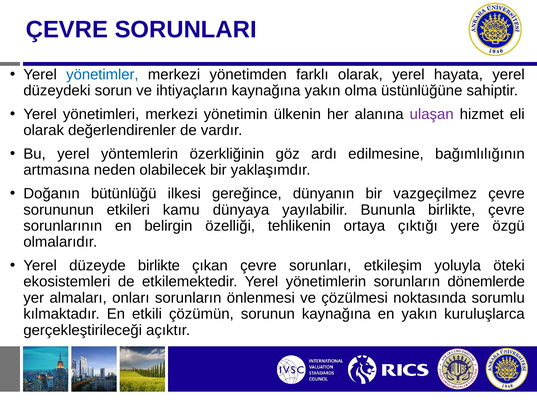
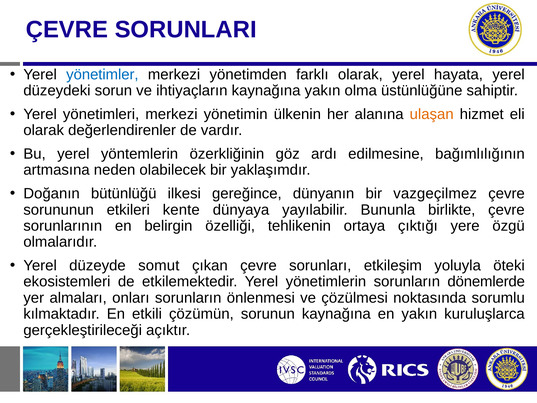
ulaşan colour: purple -> orange (432, 114)
kamu: kamu -> kente (181, 210)
düzeyde birlikte: birlikte -> somut (159, 265)
